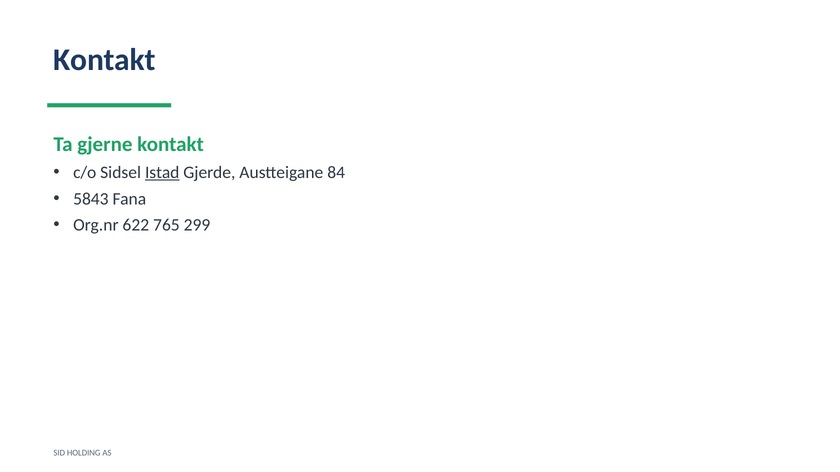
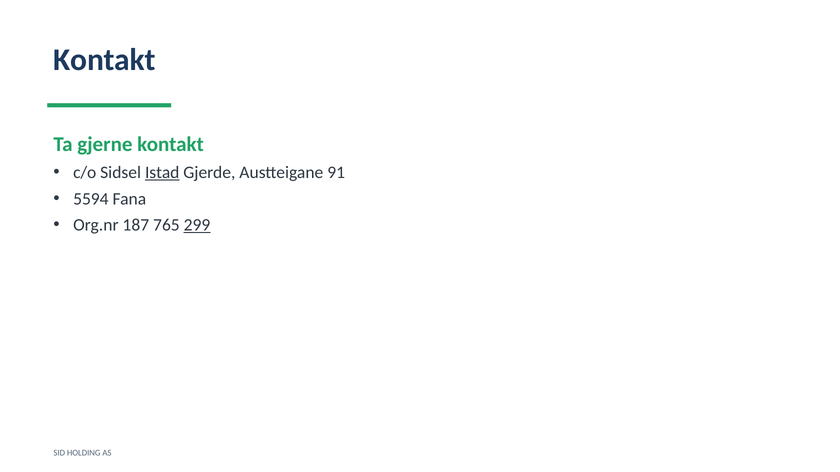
84: 84 -> 91 (336, 173)
5843: 5843 -> 5594 (91, 199)
622: 622 -> 187 (136, 225)
299 underline: none -> present (197, 225)
